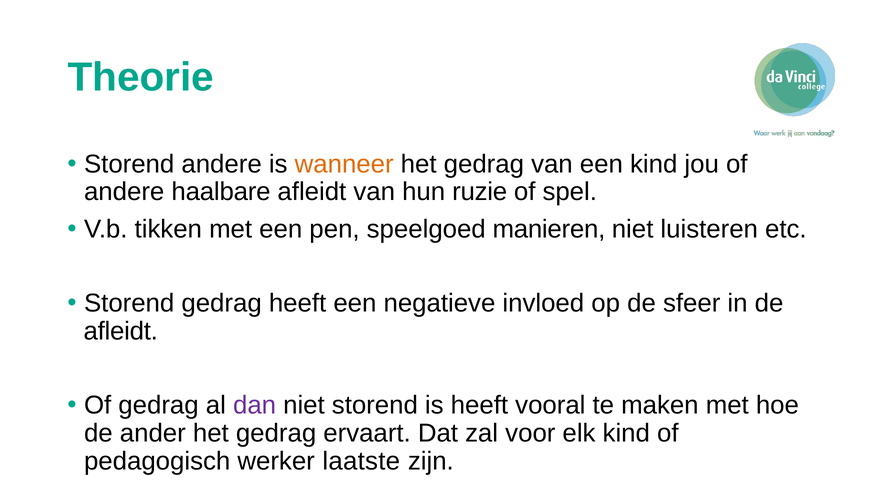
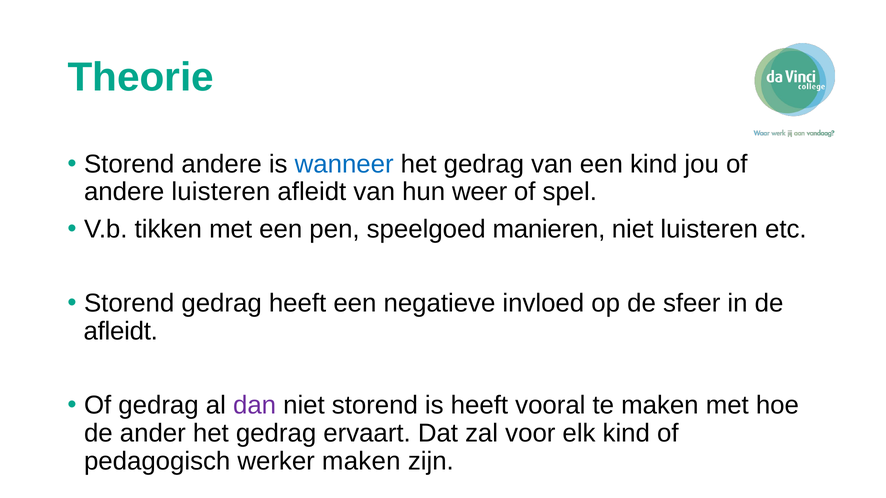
wanneer colour: orange -> blue (344, 164)
andere haalbare: haalbare -> luisteren (221, 192)
ruzie: ruzie -> weer (480, 192)
werker laatste: laatste -> maken (361, 462)
